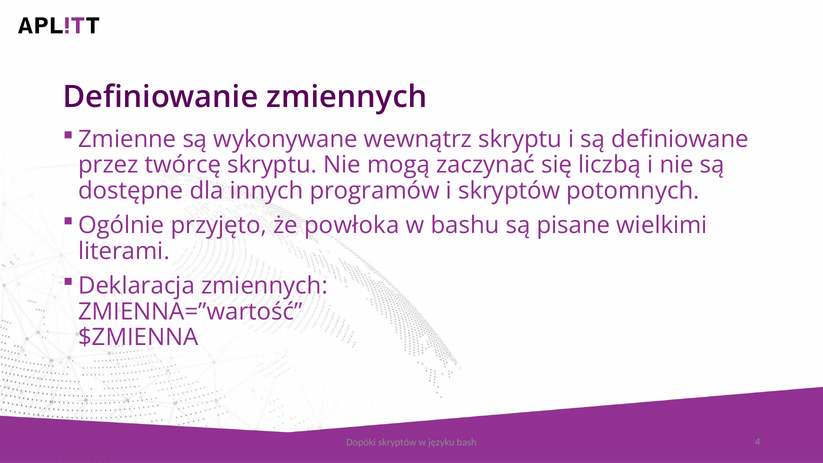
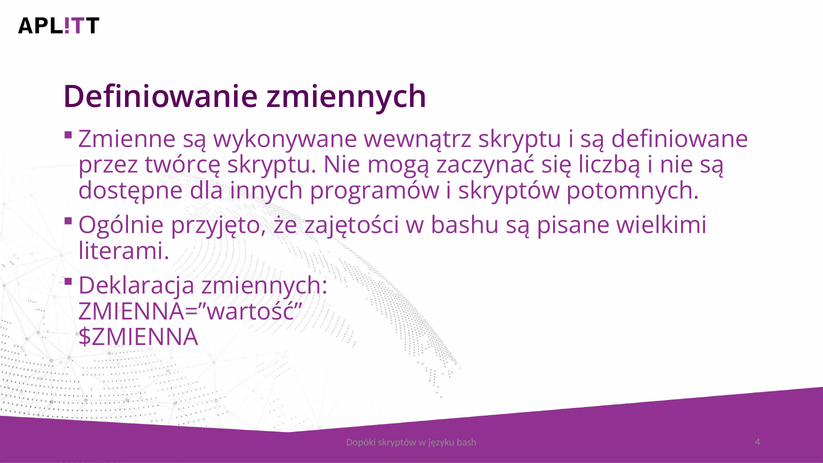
powłoka: powłoka -> zajętości (352, 225)
